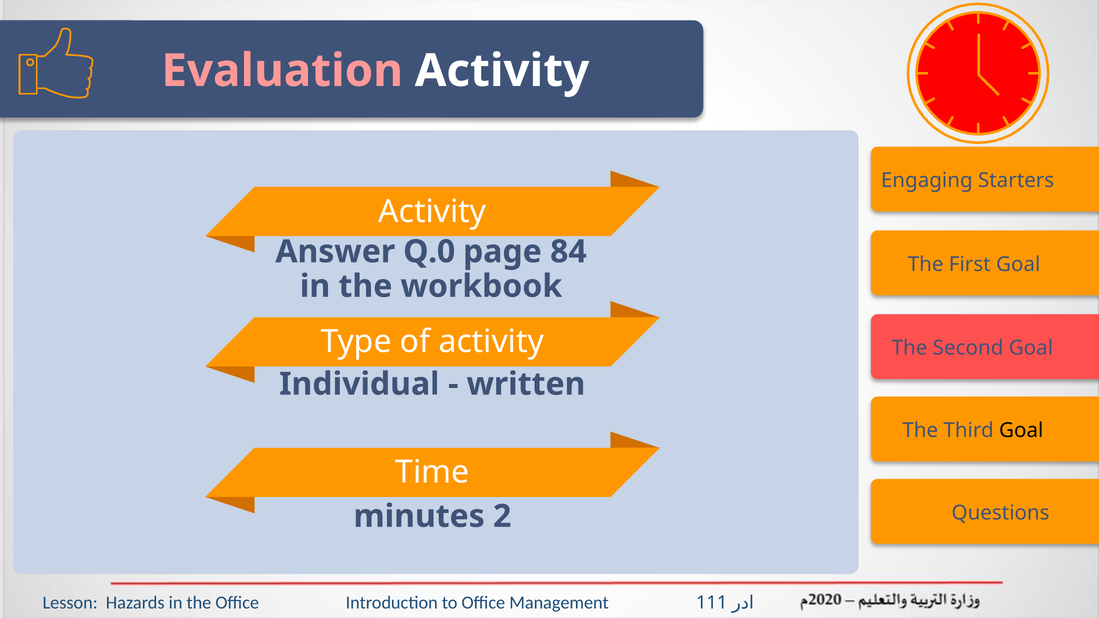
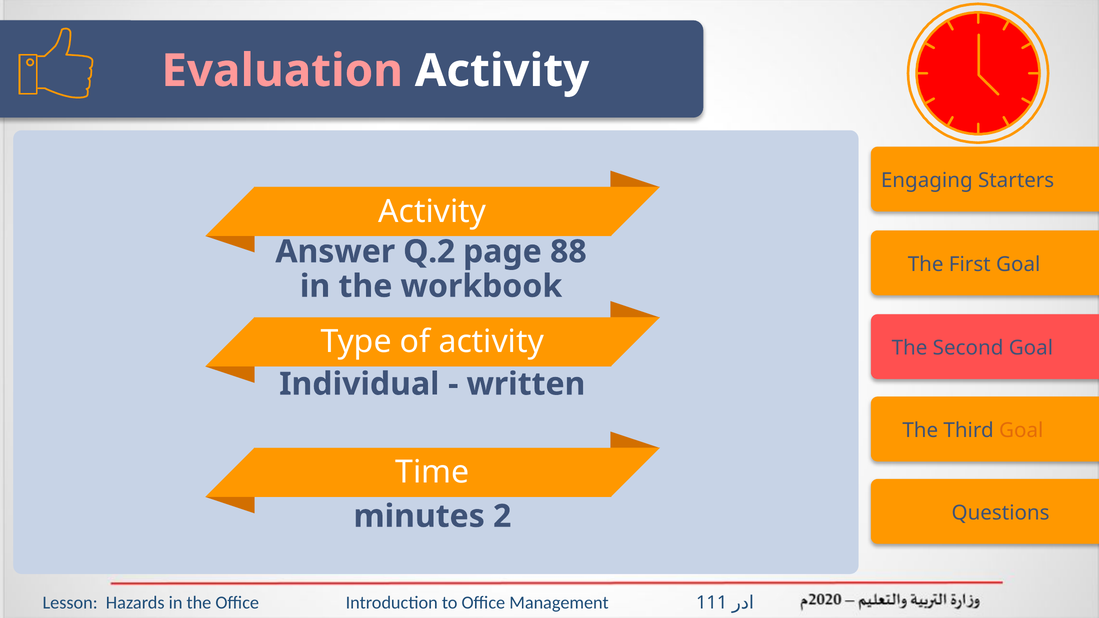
Q.0: Q.0 -> Q.2 (429, 252)
84: 84 -> 88 (568, 252)
Goal colour: black -> orange (1021, 431)
